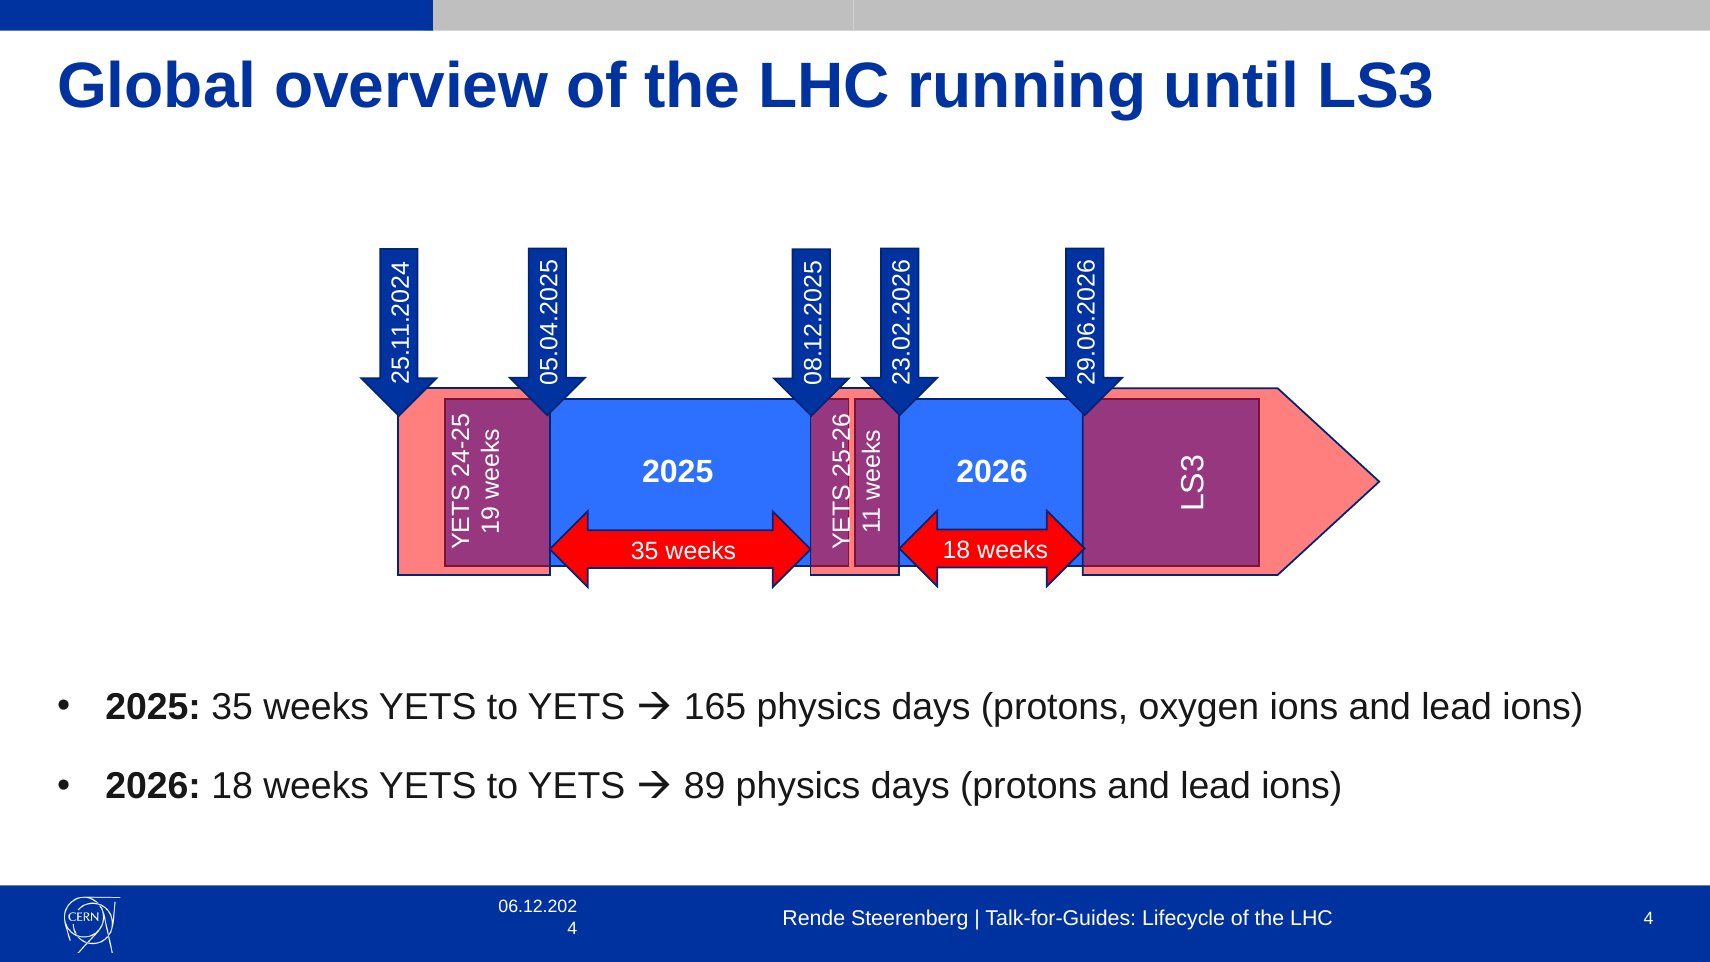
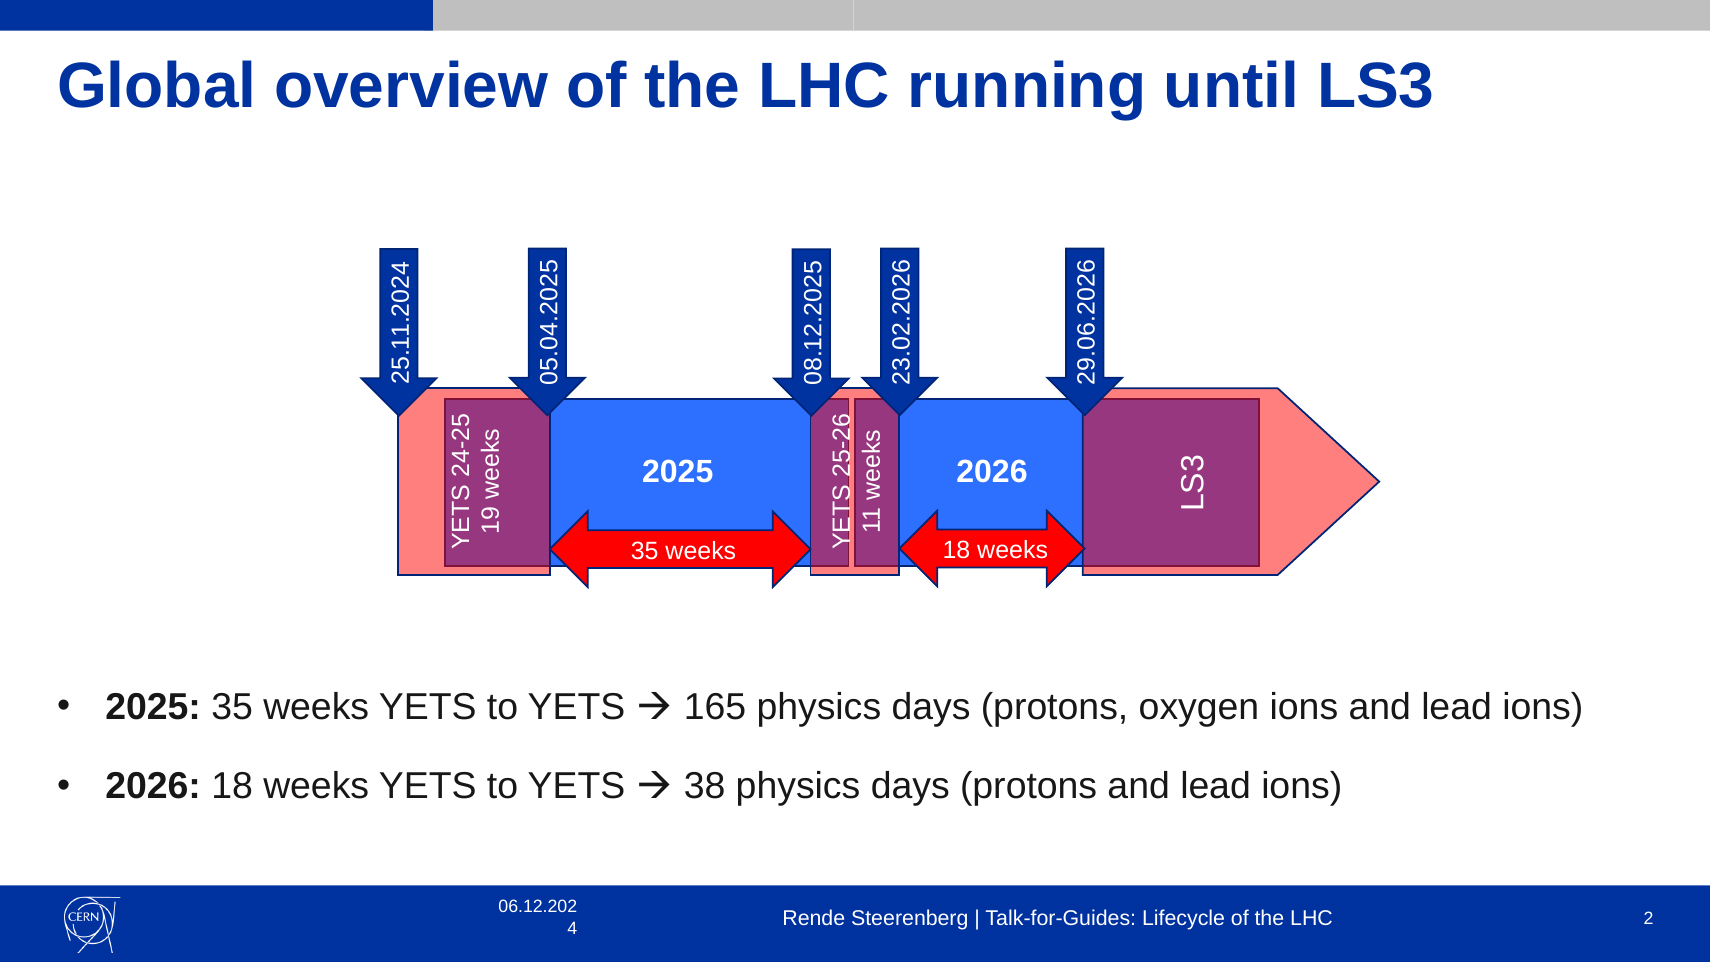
89: 89 -> 38 (705, 786)
LHC 4: 4 -> 2 (1649, 918)
